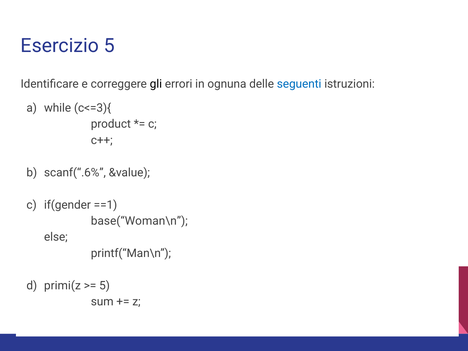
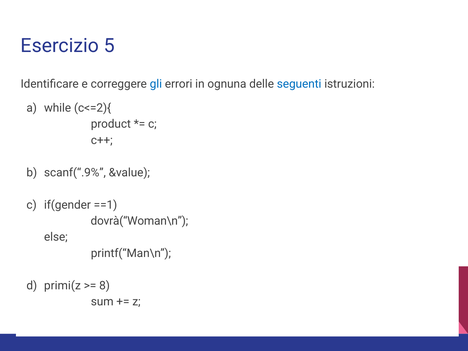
gli colour: black -> blue (156, 84)
c<=3){: c<=3){ -> c<=2){ (93, 108)
scanf(“.6%: scanf(“.6% -> scanf(“.9% (75, 173)
base(“Woman\n: base(“Woman\n -> dovrà(“Woman\n (139, 221)
5: 5 -> 8 (105, 286)
